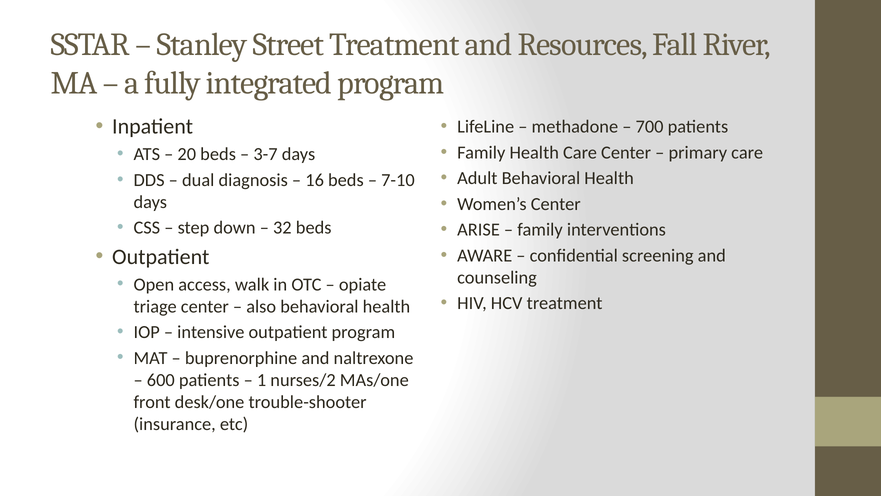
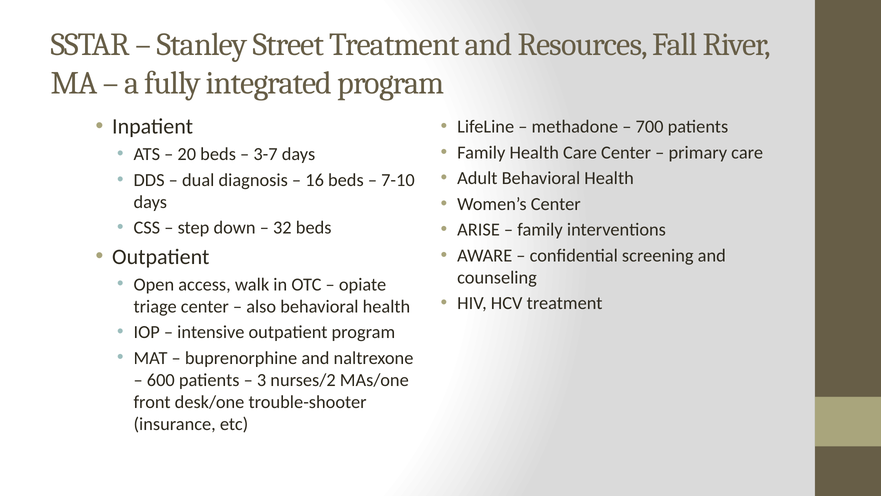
1: 1 -> 3 (262, 380)
